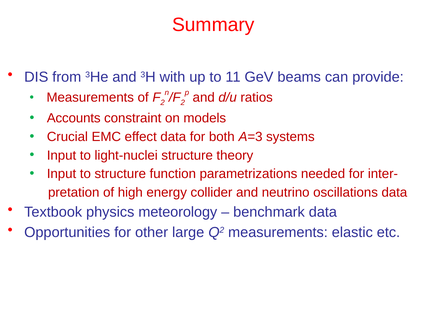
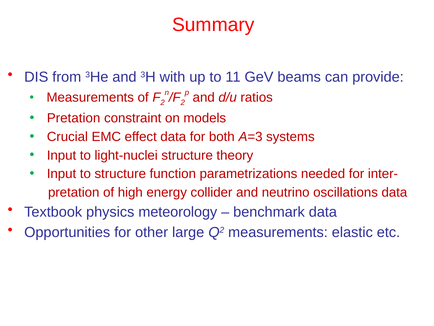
Accounts: Accounts -> Pretation (74, 118)
